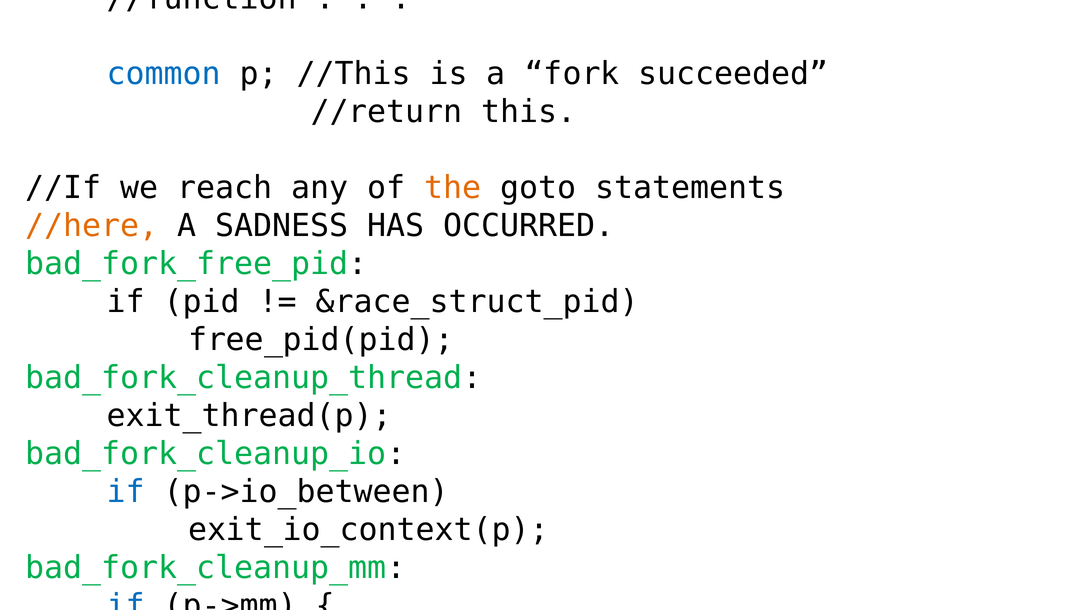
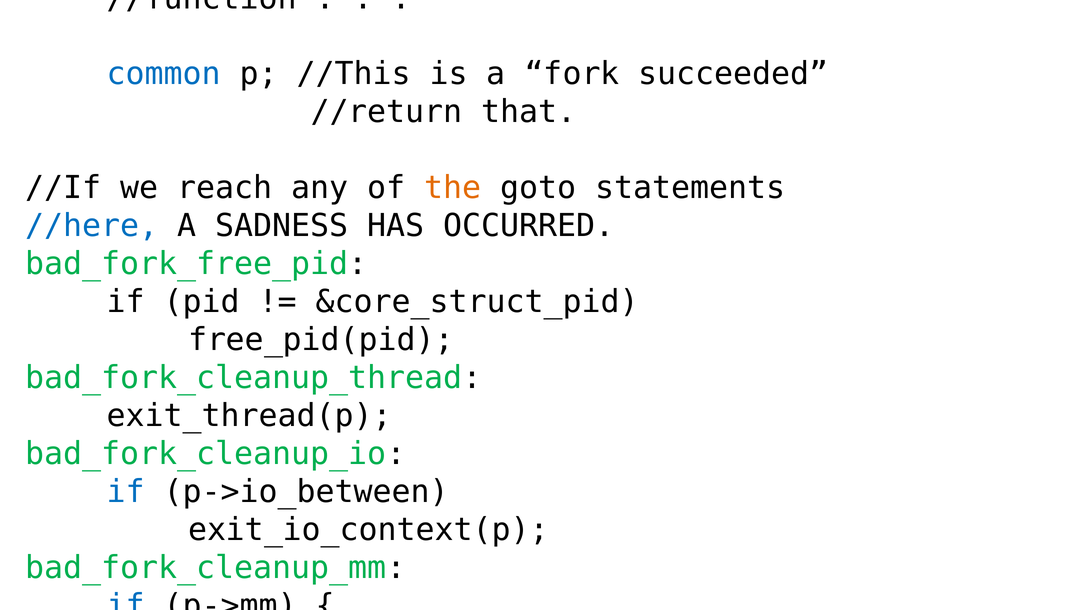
this: this -> that (529, 112)
//here colour: orange -> blue (92, 226)
&race_struct_pid: &race_struct_pid -> &core_struct_pid (477, 302)
